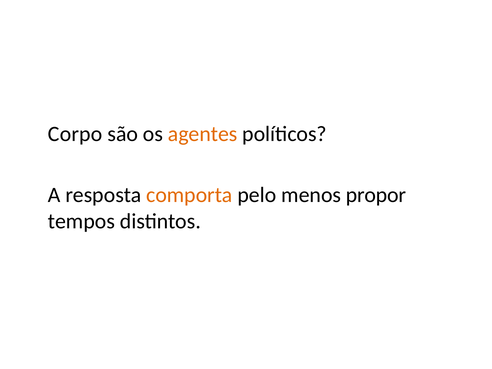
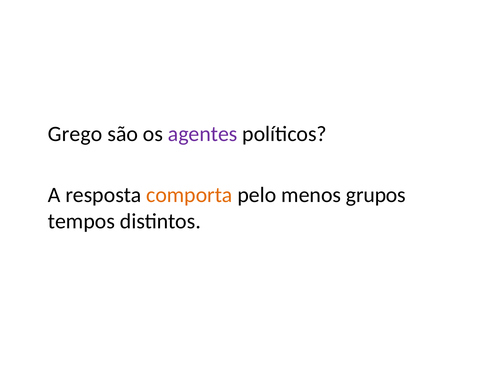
Corpo: Corpo -> Grego (75, 134)
agentes colour: orange -> purple (203, 134)
propor: propor -> grupos (376, 195)
